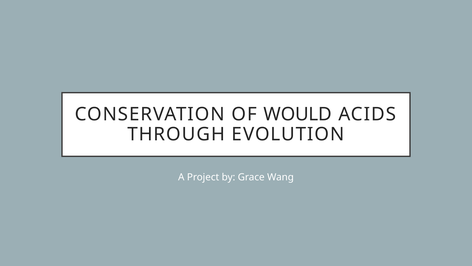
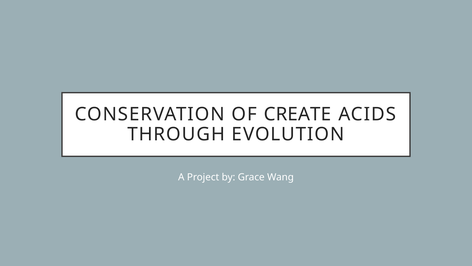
WOULD: WOULD -> CREATE (298, 114)
